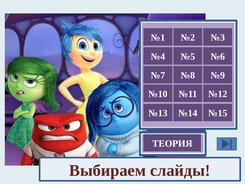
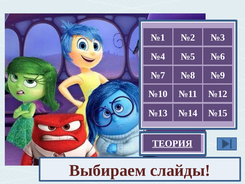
ТЕОРИЯ underline: none -> present (172, 143)
